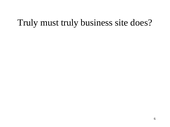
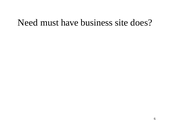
Truly: Truly -> Need (28, 23)
must truly: truly -> have (70, 23)
